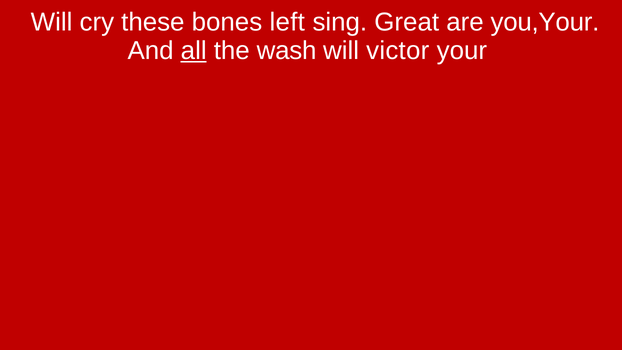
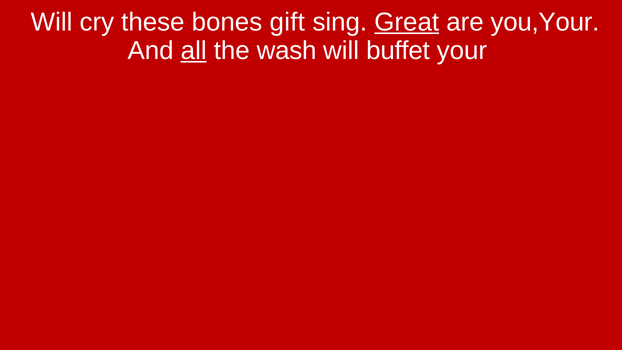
left: left -> gift (287, 22)
Great underline: none -> present (407, 22)
victor: victor -> buffet (398, 51)
